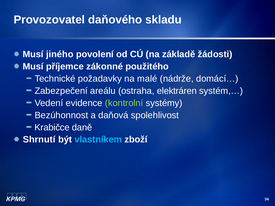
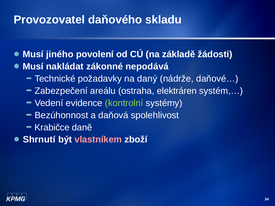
příjemce: příjemce -> nakládat (65, 67)
použitého: použitého -> nepodává (147, 67)
malé: malé -> daný (147, 79)
domácí…: domácí… -> daňové… (217, 79)
vlastníkem colour: light blue -> pink (98, 140)
